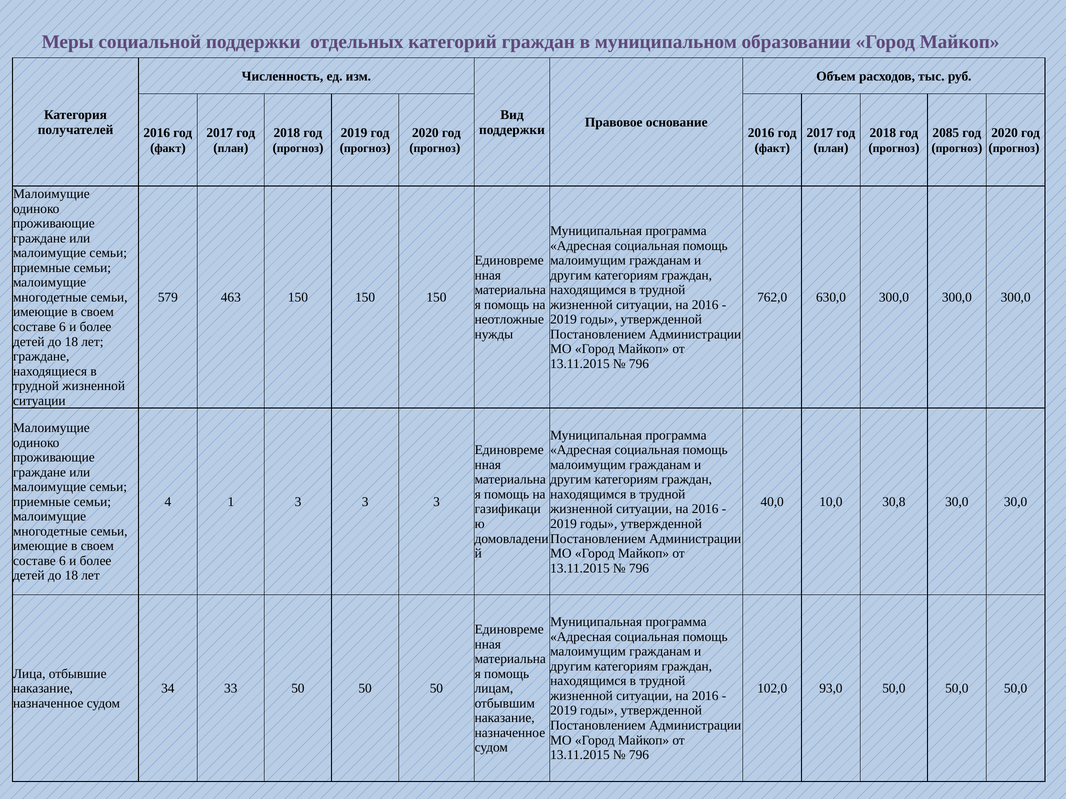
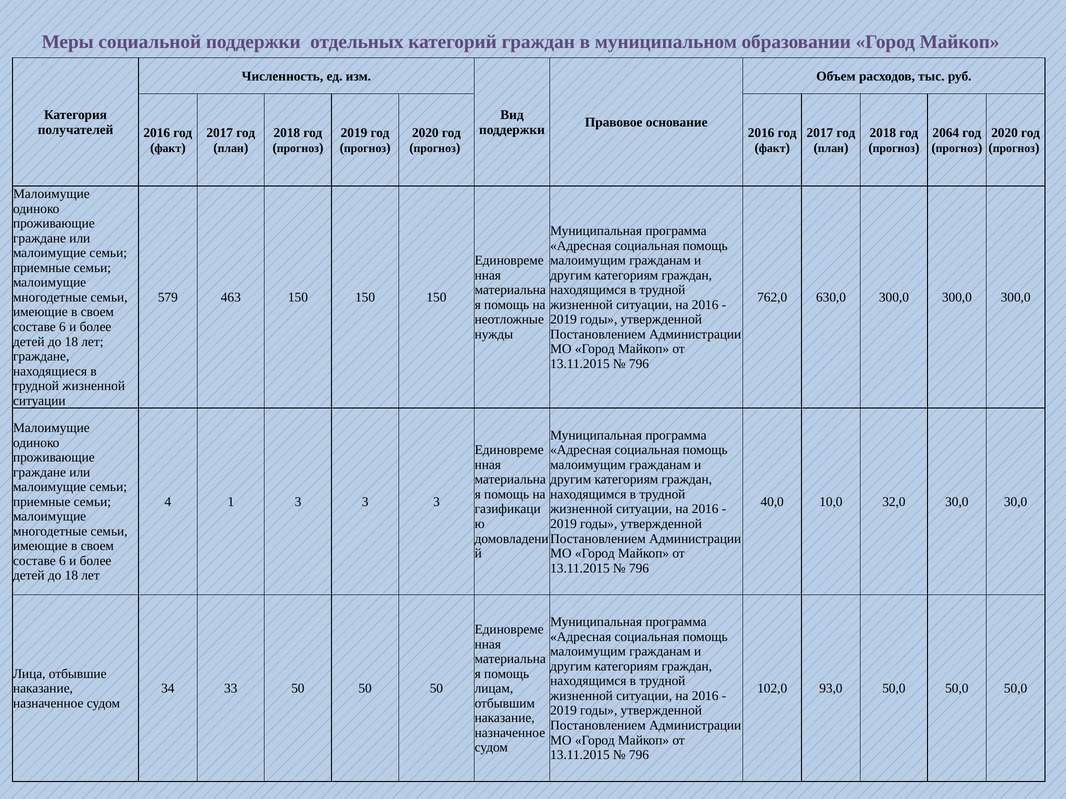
2085: 2085 -> 2064 (946, 133)
30,8: 30,8 -> 32,0 (894, 502)
